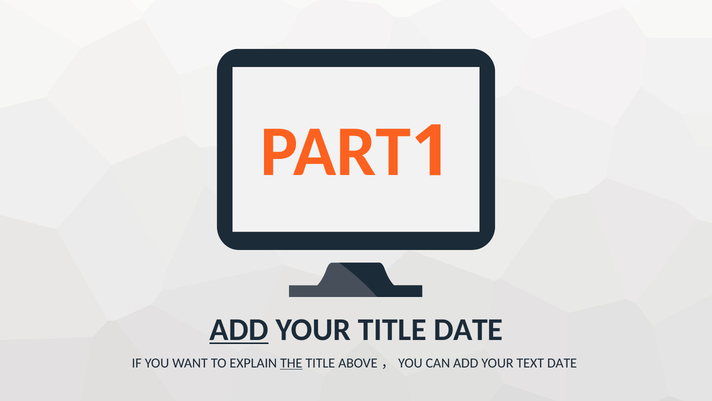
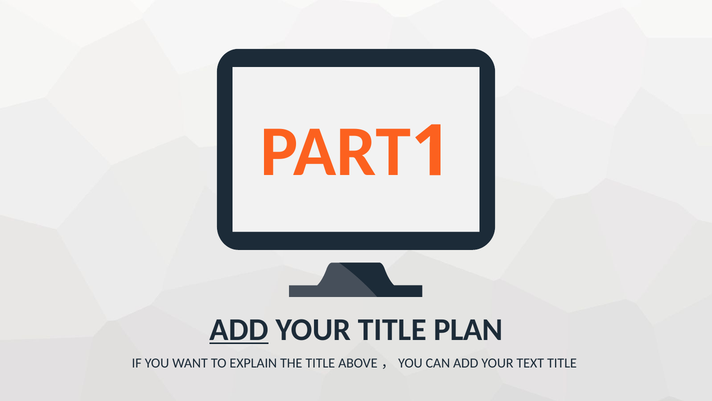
TITLE DATE: DATE -> PLAN (468, 329)
THE underline: present -> none (291, 363)
TEXT DATE: DATE -> TITLE (562, 363)
